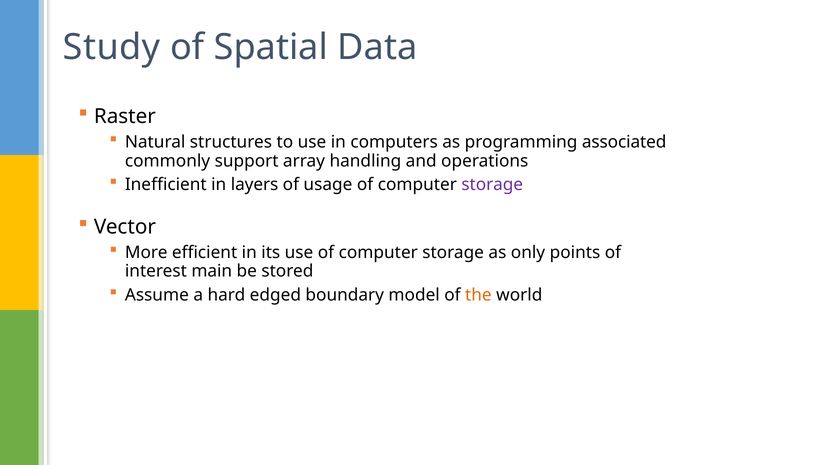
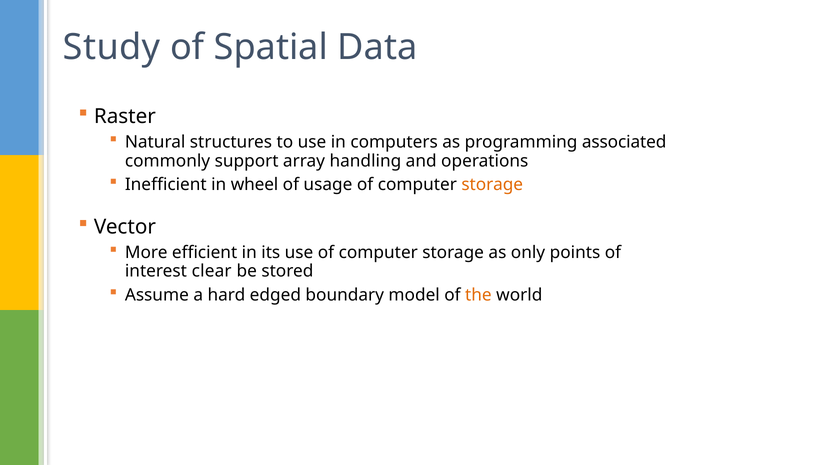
layers: layers -> wheel (255, 184)
storage colour: purple -> orange (492, 184)
main: main -> clear (212, 271)
